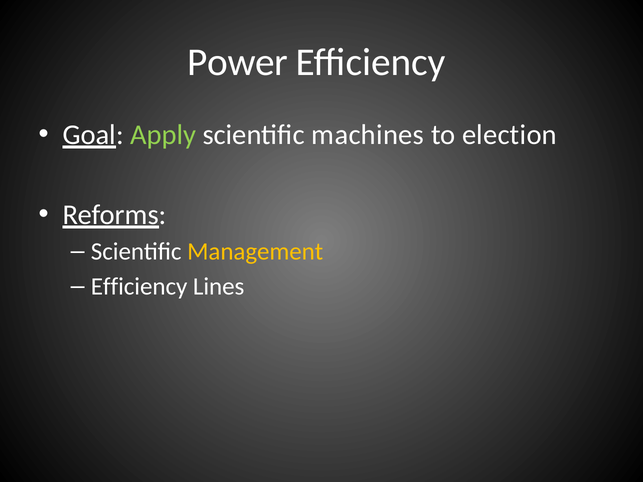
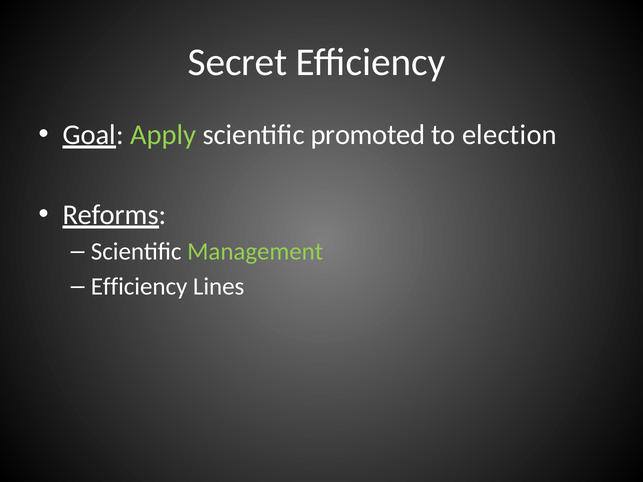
Power: Power -> Secret (238, 62)
machines: machines -> promoted (368, 135)
Management colour: yellow -> light green (255, 252)
